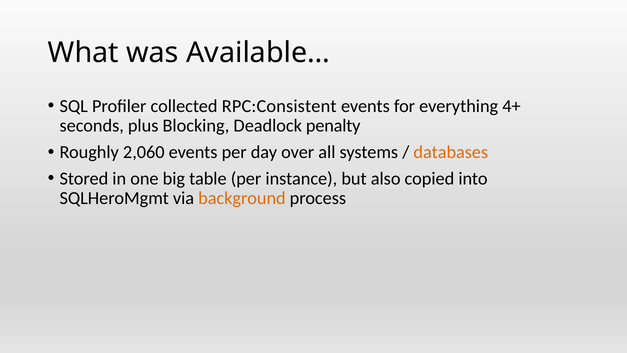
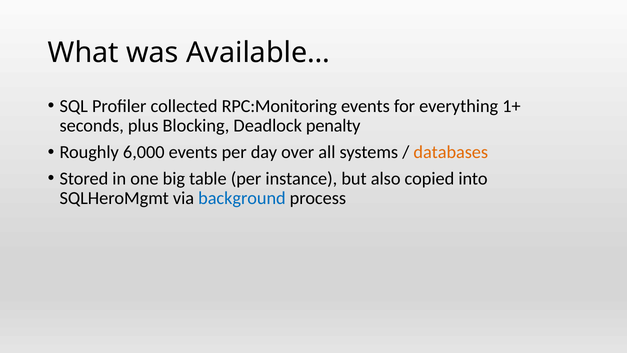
RPC:Consistent: RPC:Consistent -> RPC:Monitoring (279, 106)
4+: 4+ -> 1+ (512, 106)
2,060: 2,060 -> 6,000 (144, 152)
background colour: orange -> blue (242, 198)
